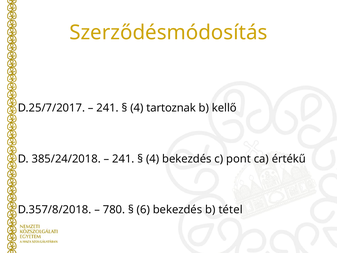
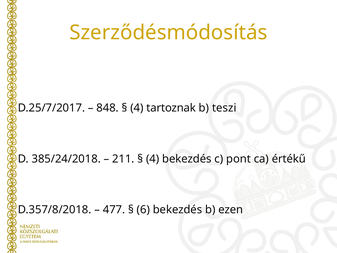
241: 241 -> 848 (108, 108)
kellő: kellő -> teszi (224, 108)
241: 241 -> 211 (123, 159)
780: 780 -> 477 (114, 210)
tétel: tétel -> ezen (231, 210)
